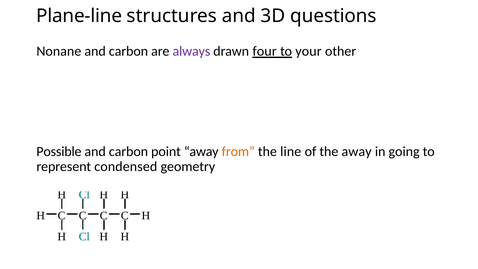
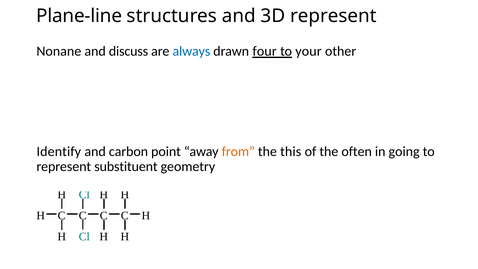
3D questions: questions -> represent (333, 16)
carbon: carbon -> discuss (129, 51)
always colour: purple -> blue (191, 51)
Possible: Possible -> Identify (59, 151)
line: line -> this (291, 151)
the away: away -> often (357, 151)
condensed: condensed -> substituent (126, 166)
